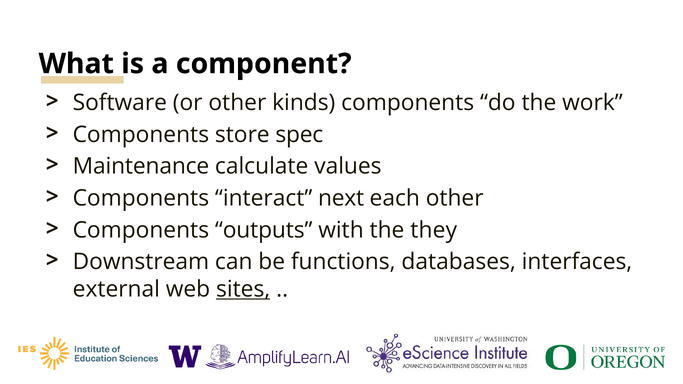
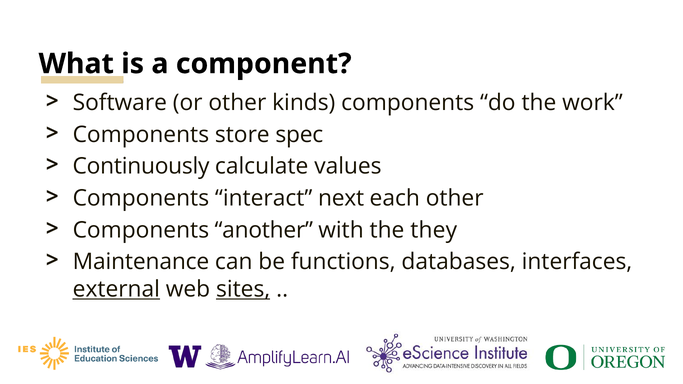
Maintenance: Maintenance -> Continuously (141, 167)
outputs: outputs -> another (264, 230)
Downstream: Downstream -> Maintenance (141, 262)
external underline: none -> present (116, 289)
